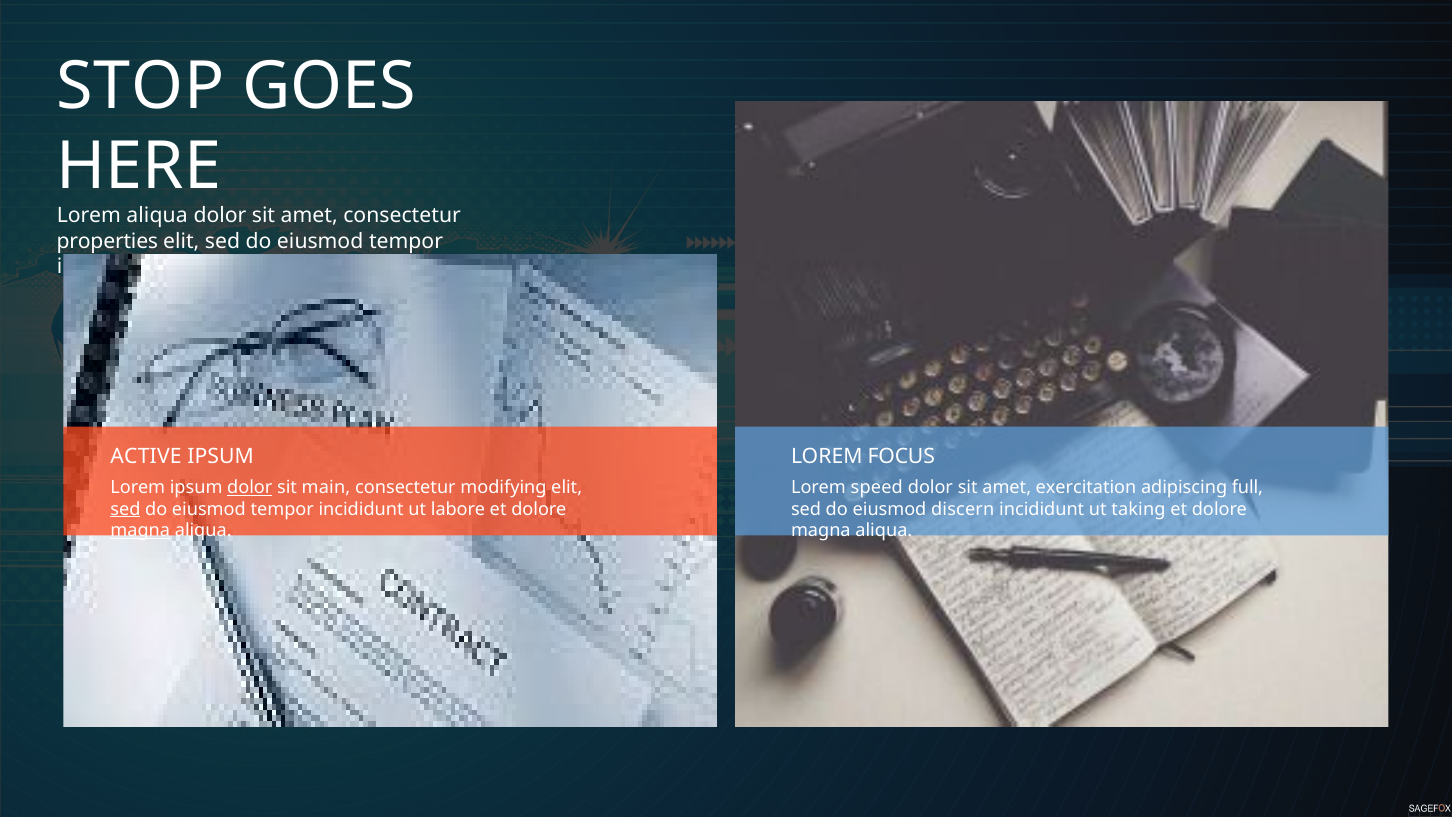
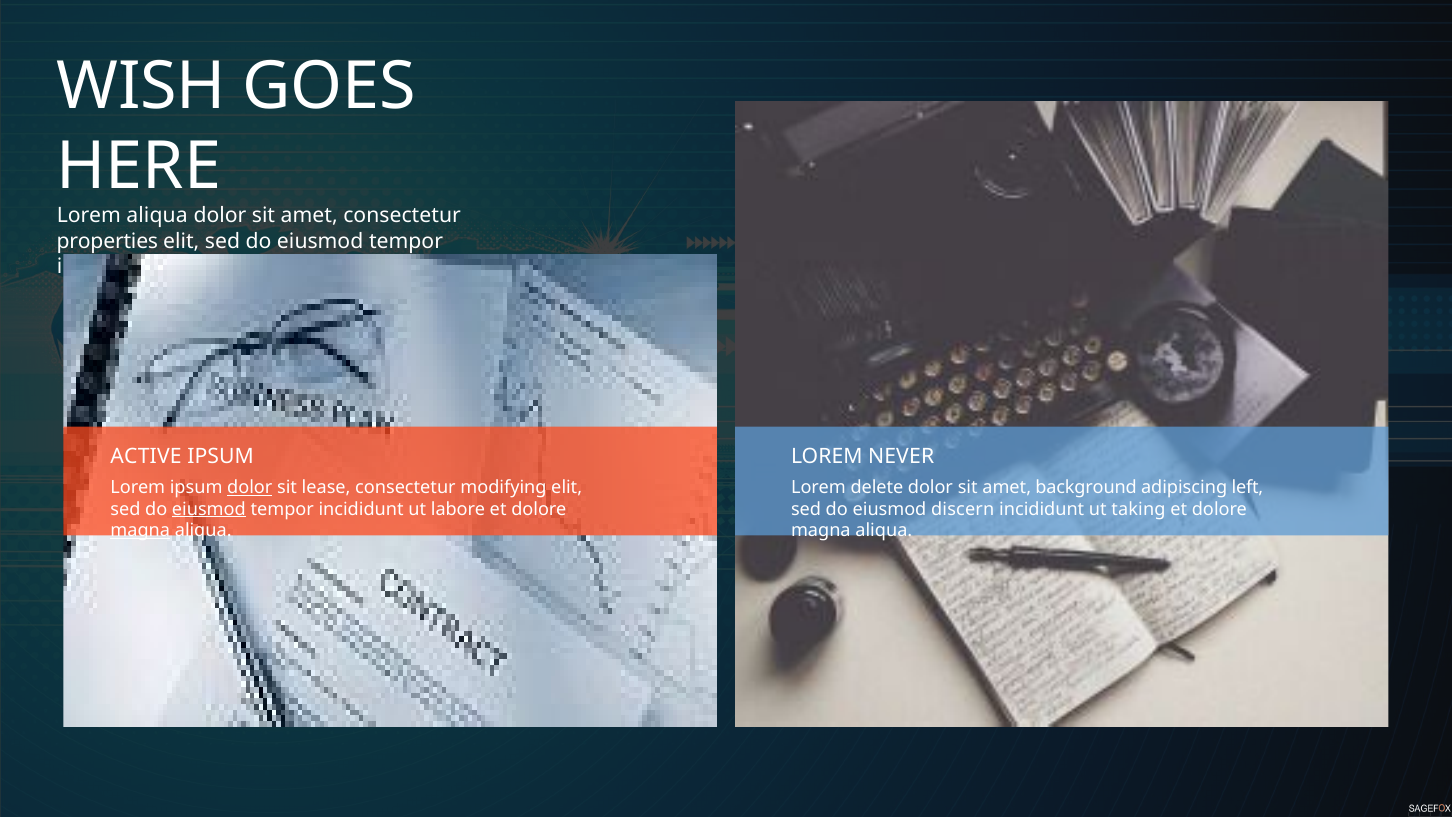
STOP: STOP -> WISH (141, 86)
FOCUS: FOCUS -> NEVER (901, 456)
main: main -> lease (326, 487)
speed: speed -> delete (877, 487)
exercitation: exercitation -> background (1086, 487)
full: full -> left (1247, 487)
sed underline: present -> none (125, 509)
eiusmod underline: none -> present (209, 509)
